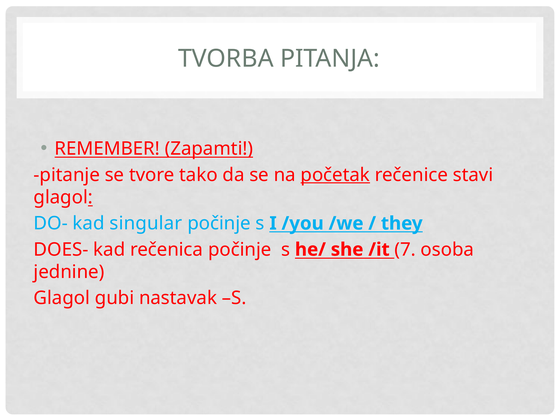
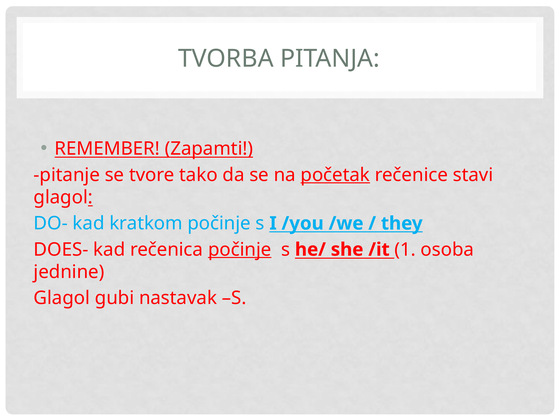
singular: singular -> kratkom (146, 223)
počinje underline: none -> present (240, 250)
7: 7 -> 1 (405, 250)
